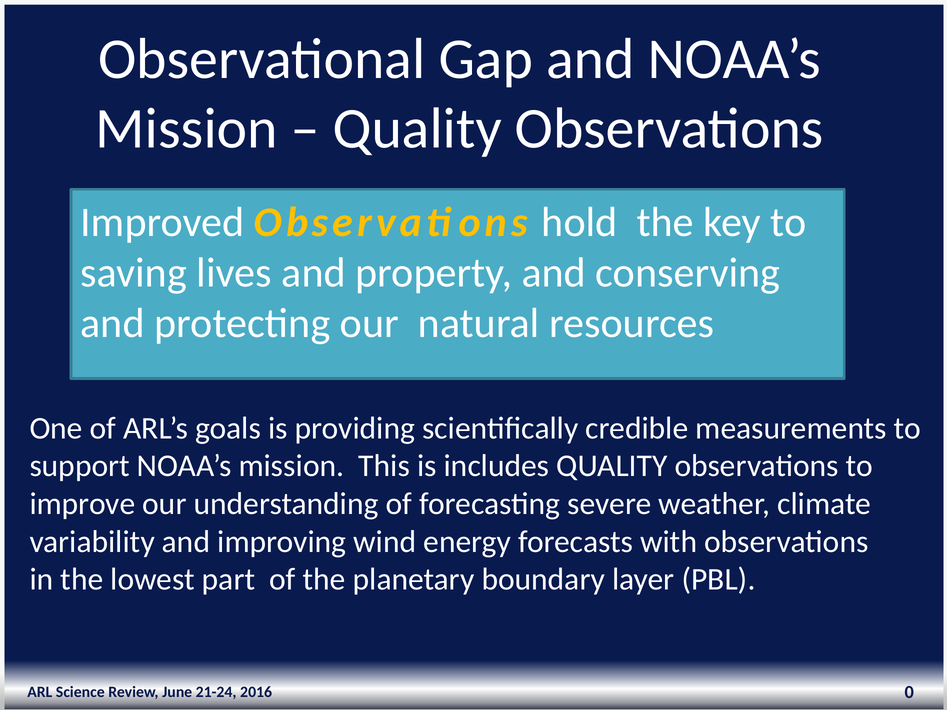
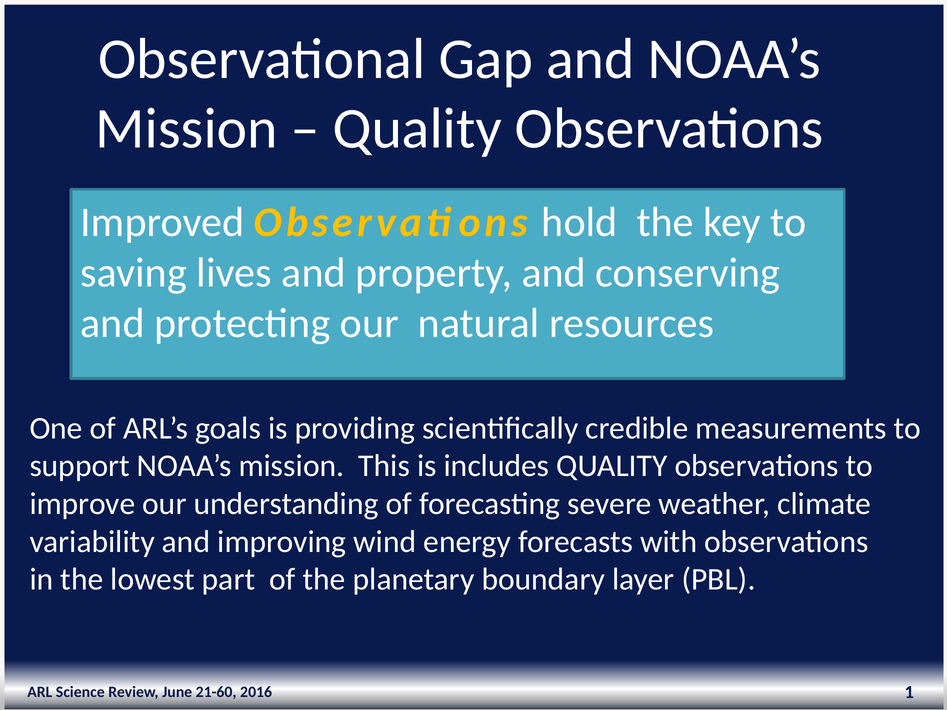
21-24: 21-24 -> 21-60 (216, 692)
0: 0 -> 1 (909, 692)
